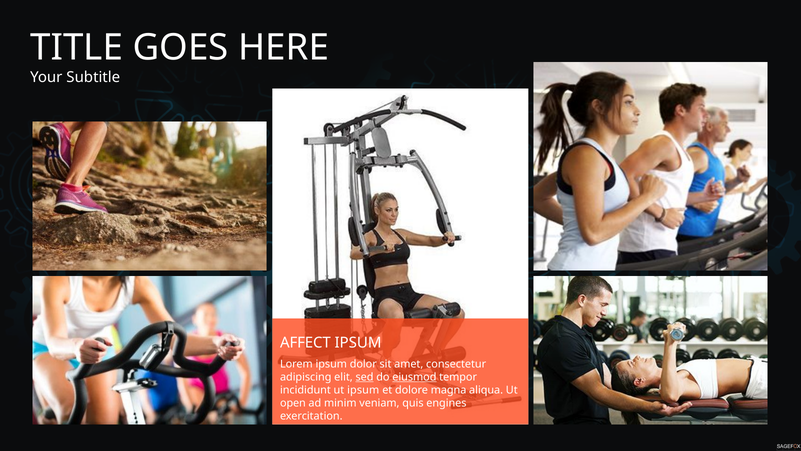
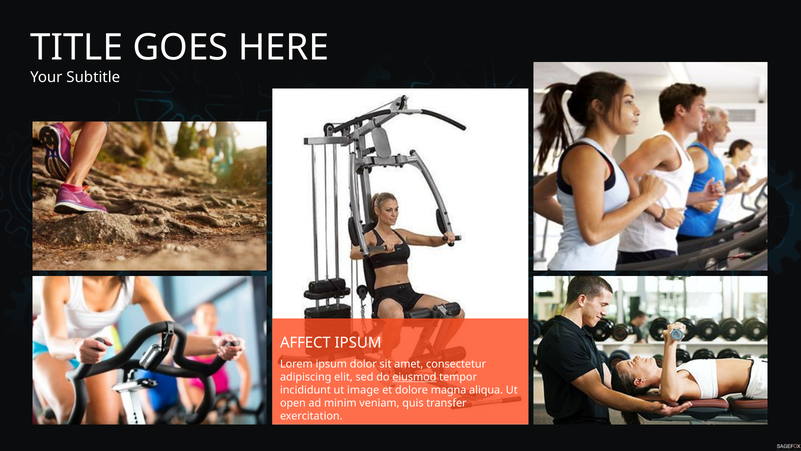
sed underline: present -> none (365, 377)
ut ipsum: ipsum -> image (363, 390)
engines: engines -> transfer (446, 403)
